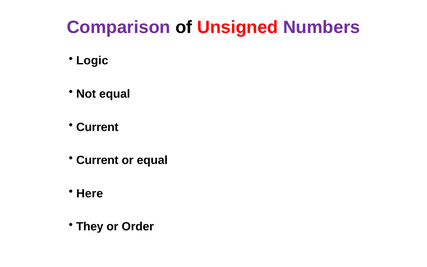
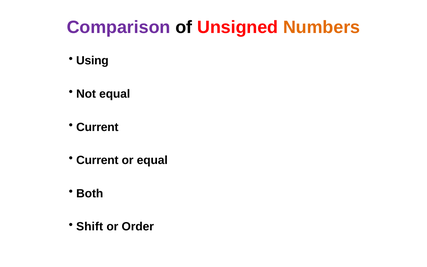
Numbers colour: purple -> orange (322, 27)
Logic: Logic -> Using (92, 61)
Here: Here -> Both (90, 193)
They: They -> Shift (90, 227)
